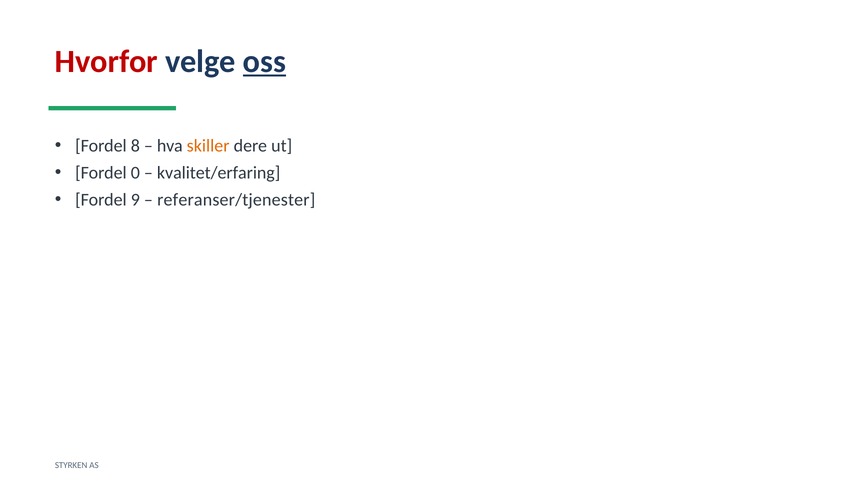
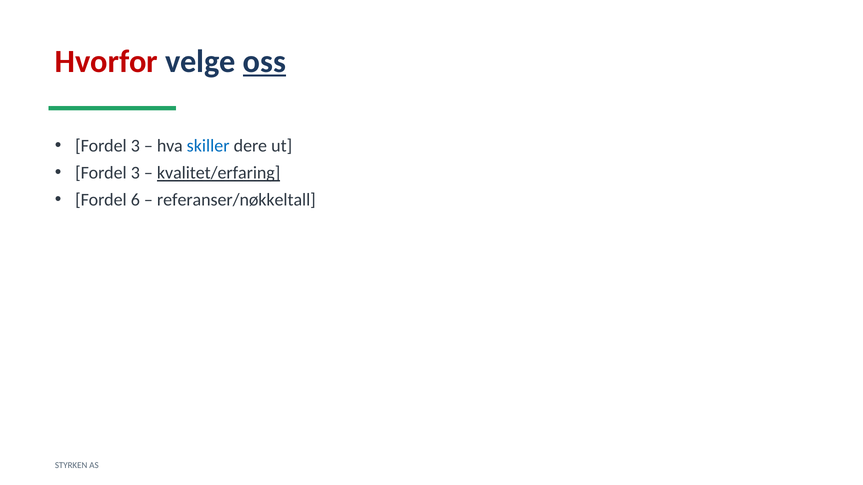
8: 8 -> 3 (135, 146)
skiller colour: orange -> blue (208, 146)
0: 0 -> 3 (135, 173)
kvalitet/erfaring underline: none -> present (219, 173)
9: 9 -> 6 (135, 200)
referanser/tjenester: referanser/tjenester -> referanser/nøkkeltall (236, 200)
